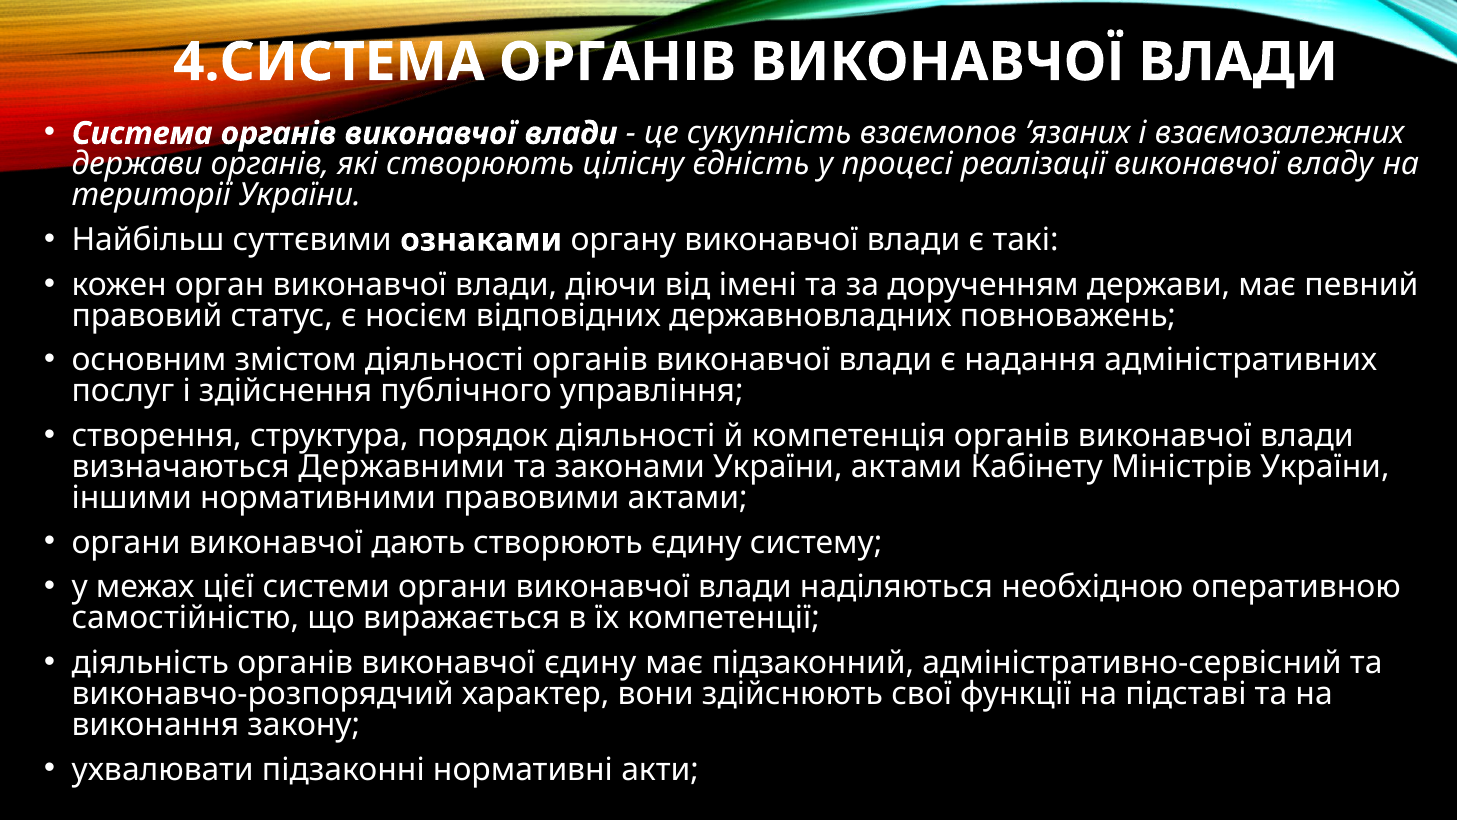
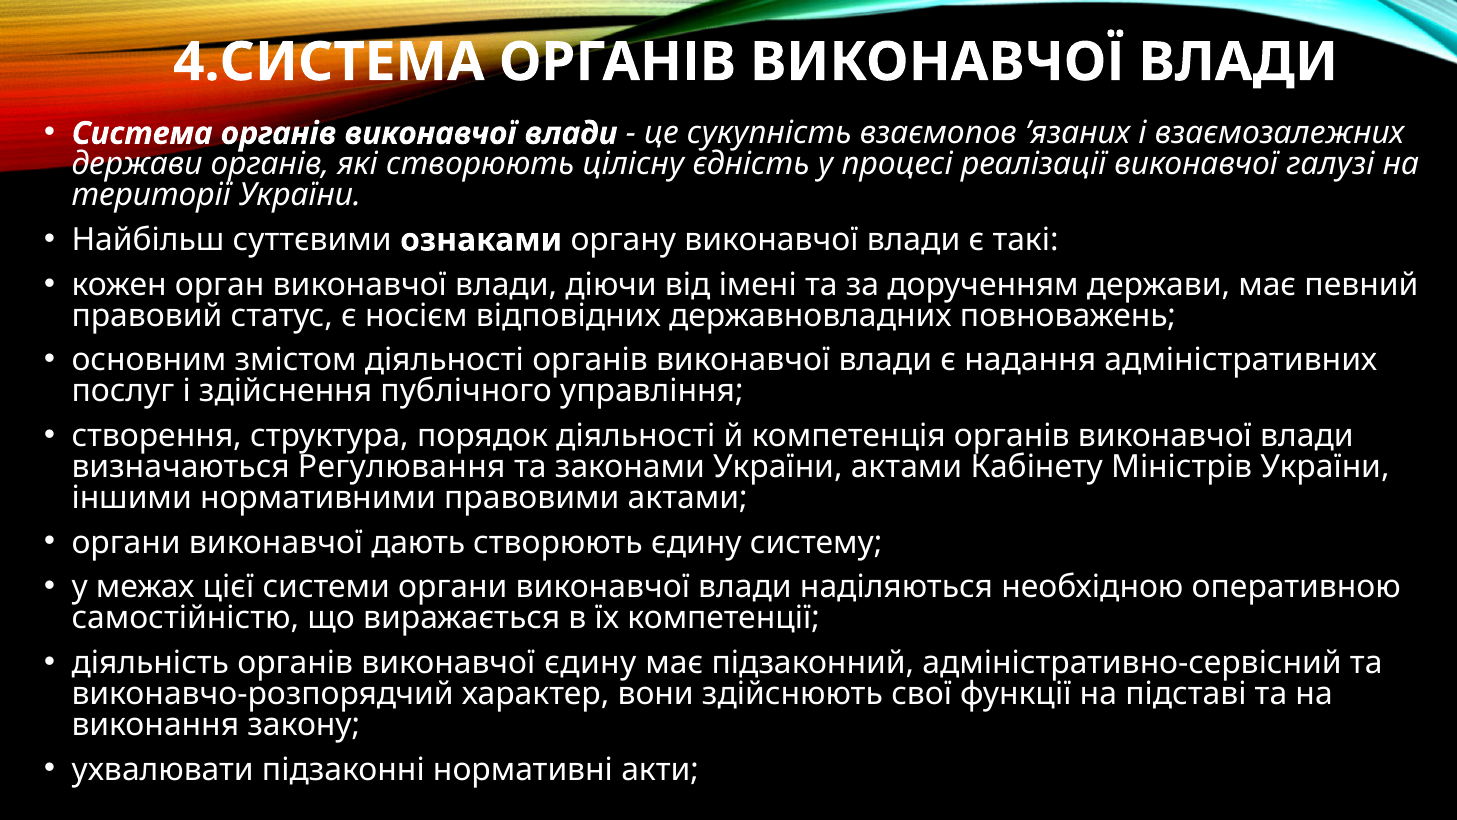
владу: владу -> галузі (1330, 164)
Державними: Державними -> Регулювання (402, 467)
